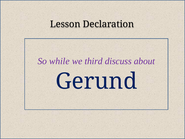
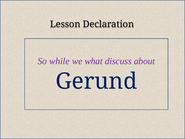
third: third -> what (94, 61)
